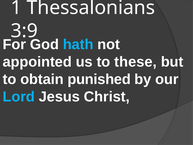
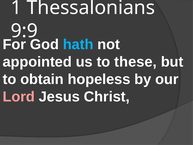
3:9: 3:9 -> 9:9 (24, 31)
punished: punished -> hopeless (99, 79)
Lord colour: light blue -> pink (19, 97)
